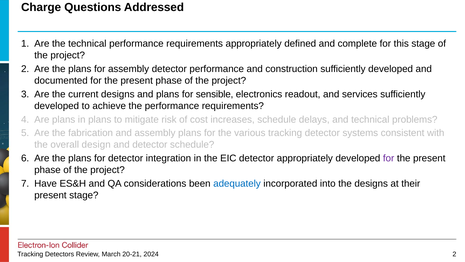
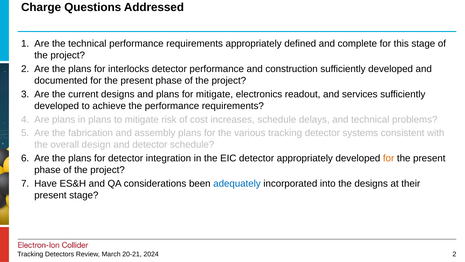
for assembly: assembly -> interlocks (129, 69)
for sensible: sensible -> mitigate (215, 94)
for colour: purple -> orange (389, 158)
